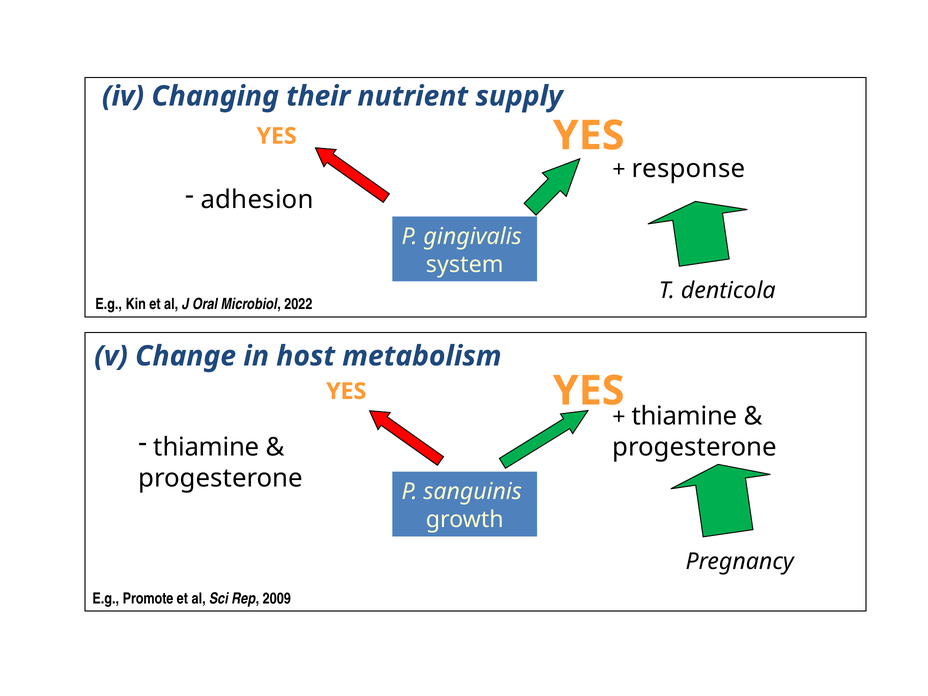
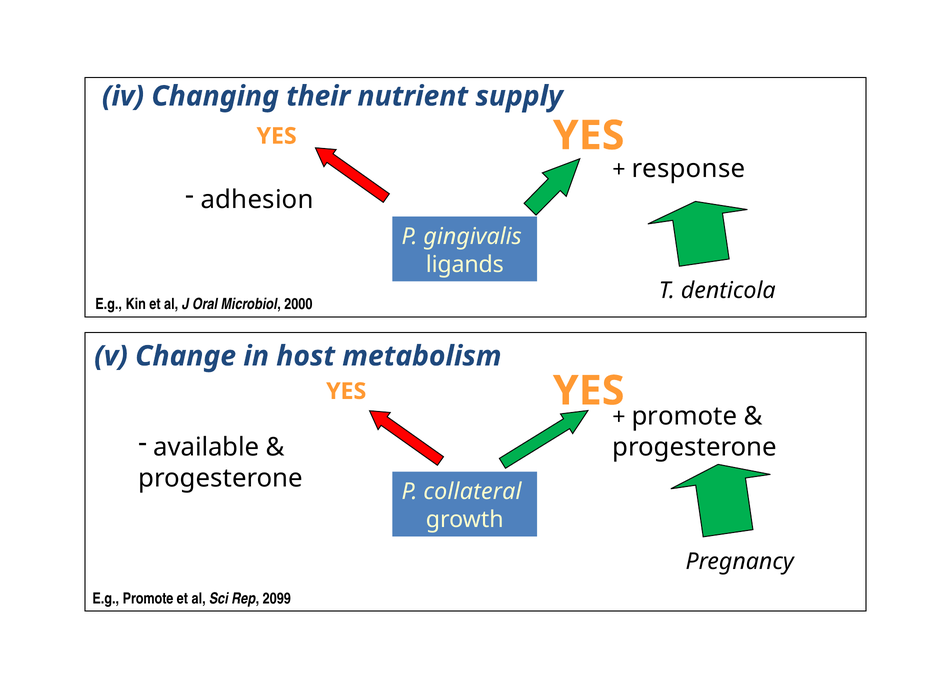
system: system -> ligands (465, 264)
2022: 2022 -> 2000 (298, 304)
thiamine: thiamine -> promote (684, 416)
thiamine: thiamine -> available (206, 447)
sanguinis: sanguinis -> collateral (473, 492)
2009: 2009 -> 2099 (277, 599)
